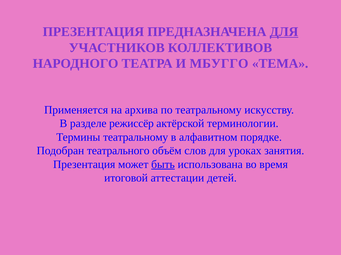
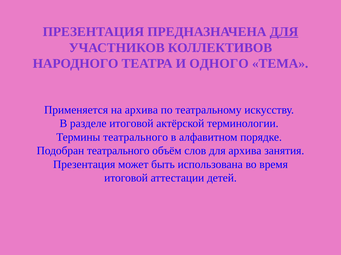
МБУГГО: МБУГГО -> ОДНОГО (219, 64)
разделе режиссёр: режиссёр -> итоговой (131, 124)
Термины театральному: театральному -> театрального (136, 137)
для уроках: уроках -> архива (245, 151)
быть underline: present -> none (163, 165)
